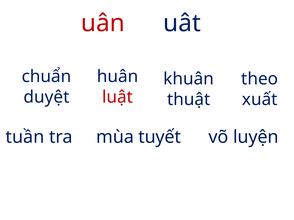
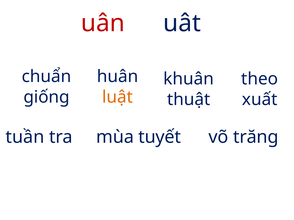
duyệt: duyệt -> giống (47, 97)
luật colour: red -> orange (118, 97)
luyện: luyện -> trăng (256, 137)
